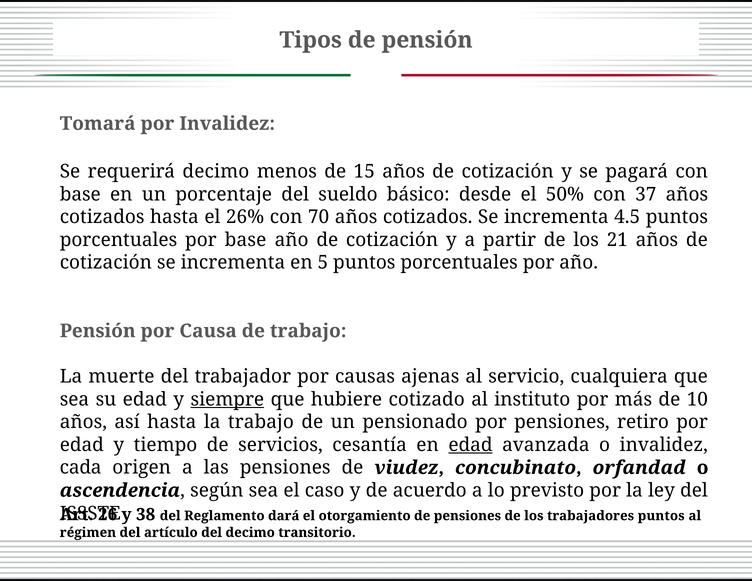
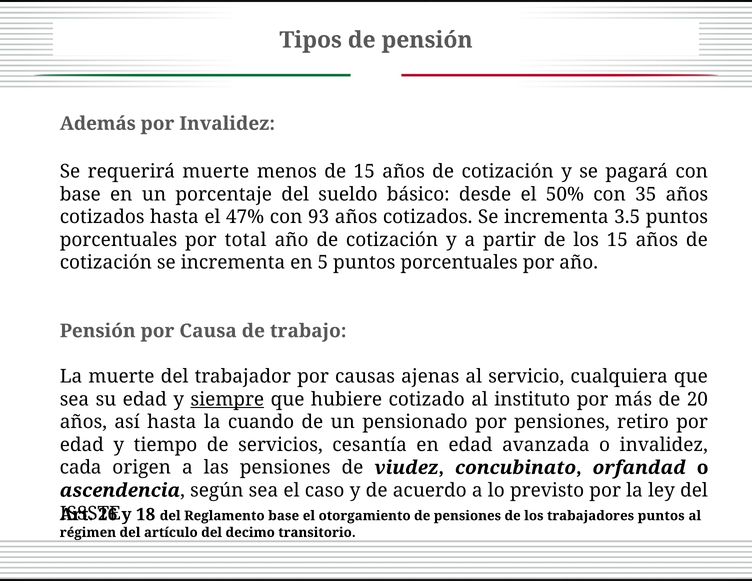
Tomará: Tomará -> Además (98, 124)
requerirá decimo: decimo -> muerte (216, 171)
37: 37 -> 35 (646, 194)
26%: 26% -> 47% (245, 217)
70: 70 -> 93 (319, 217)
4.5: 4.5 -> 3.5 (627, 217)
por base: base -> total (246, 240)
los 21: 21 -> 15 (617, 240)
10: 10 -> 20 (697, 399)
la trabajo: trabajo -> cuando (261, 422)
edad underline: present -> none (470, 445)
38: 38 -> 18 (146, 515)
Reglamento dará: dará -> base (284, 516)
